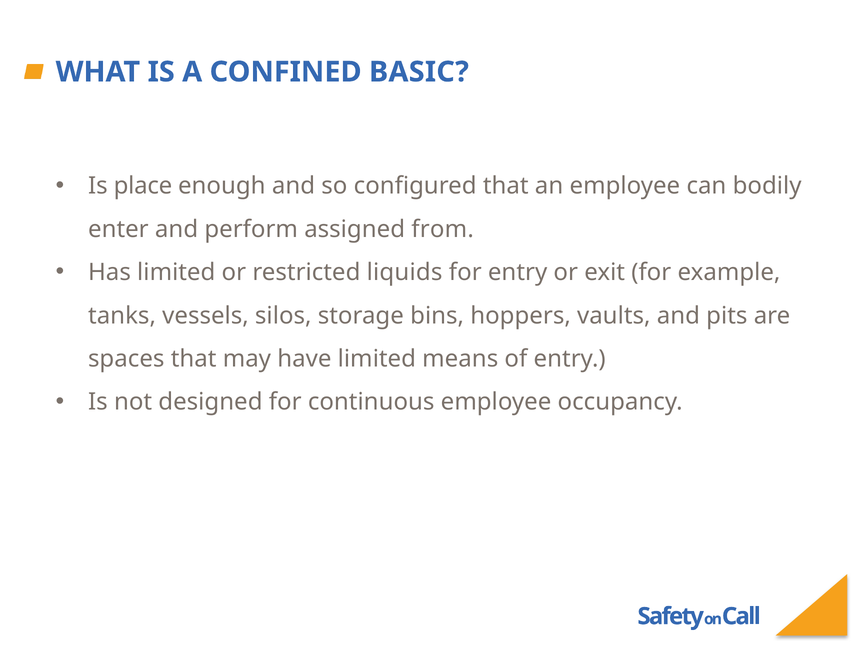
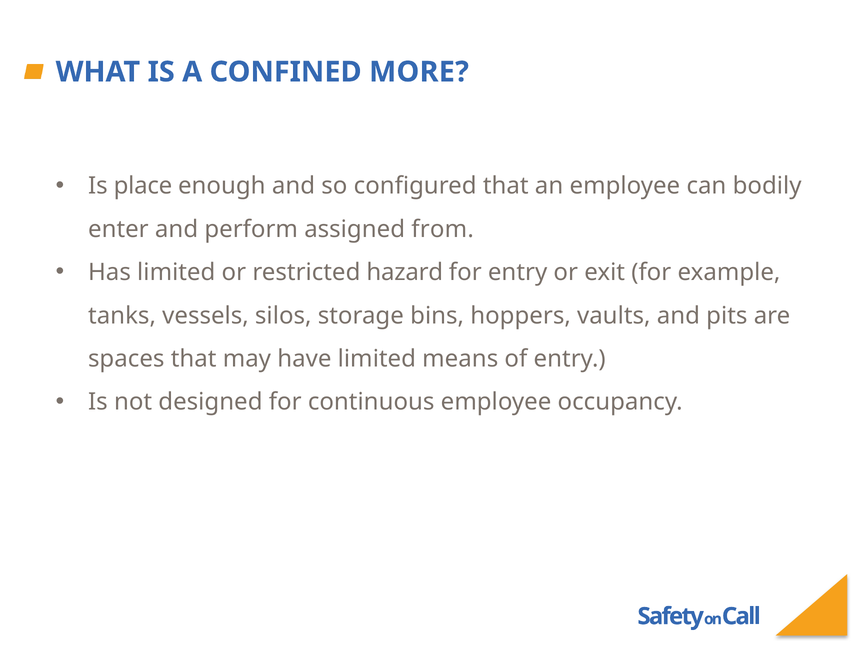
BASIC: BASIC -> MORE (419, 72)
liquids: liquids -> hazard (405, 273)
